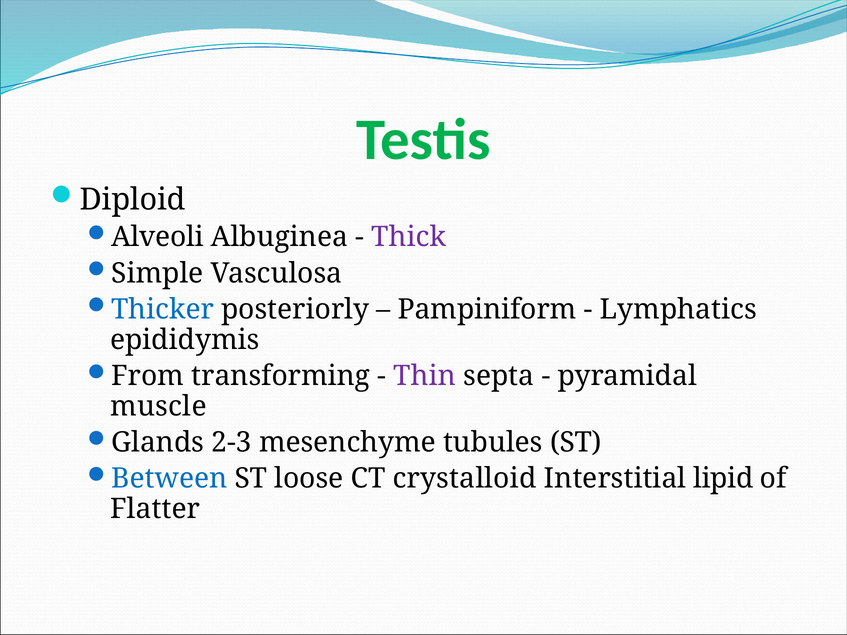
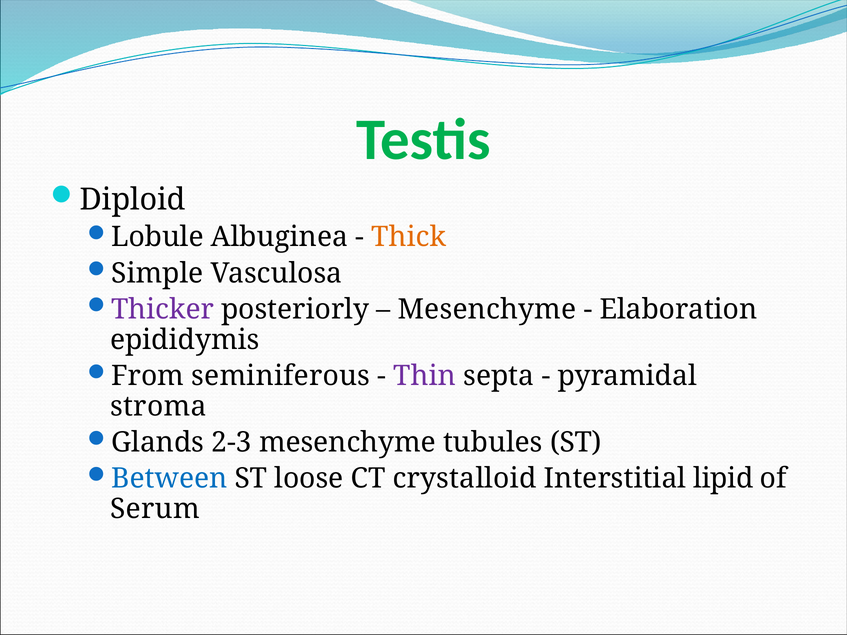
Alveoli: Alveoli -> Lobule (157, 237)
Thick colour: purple -> orange (409, 237)
Thicker colour: blue -> purple (163, 309)
Pampiniform: Pampiniform -> Mesenchyme (487, 309)
Lymphatics: Lymphatics -> Elaboration (678, 309)
transforming: transforming -> seminiferous (281, 376)
muscle: muscle -> stroma (158, 407)
Flatter: Flatter -> Serum (155, 509)
